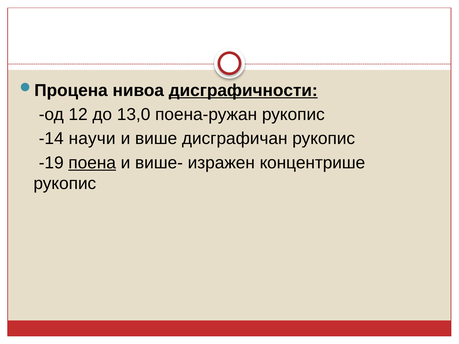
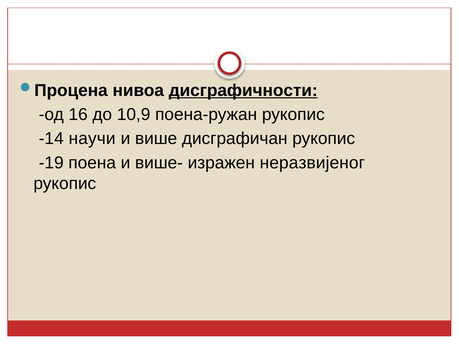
12: 12 -> 16 (78, 115)
13,0: 13,0 -> 10,9 (134, 115)
поена underline: present -> none (92, 163)
концентрише: концентрише -> неразвијеног (312, 163)
